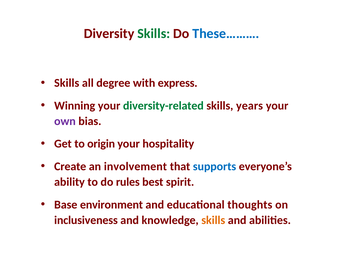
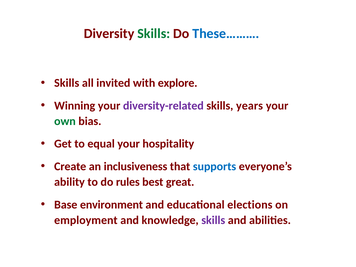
degree: degree -> invited (113, 83)
express: express -> explore (178, 83)
diversity-related colour: green -> purple (163, 106)
own colour: purple -> green (65, 121)
origin: origin -> equal (101, 144)
involvement: involvement -> inclusiveness (136, 166)
spirit: spirit -> great (180, 182)
thoughts: thoughts -> elections (250, 205)
inclusiveness: inclusiveness -> employment (86, 220)
skills colour: orange -> purple (213, 220)
